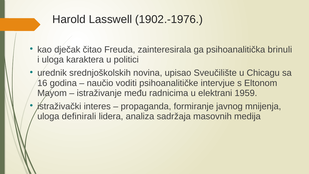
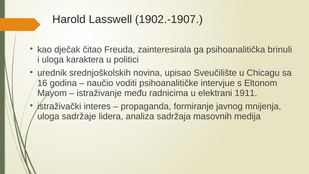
1902.-1976: 1902.-1976 -> 1902.-1907 (169, 20)
1959: 1959 -> 1911 (246, 93)
definirali: definirali -> sadržaje (79, 116)
